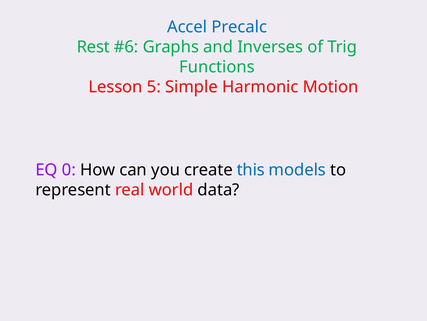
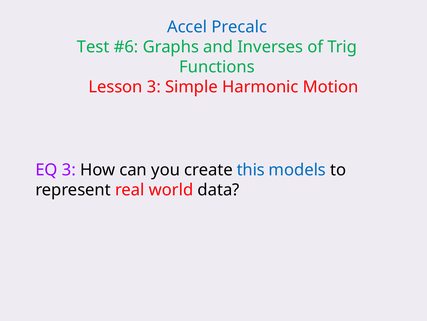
Rest: Rest -> Test (93, 47)
Lesson 5: 5 -> 3 (154, 87)
EQ 0: 0 -> 3 (69, 170)
